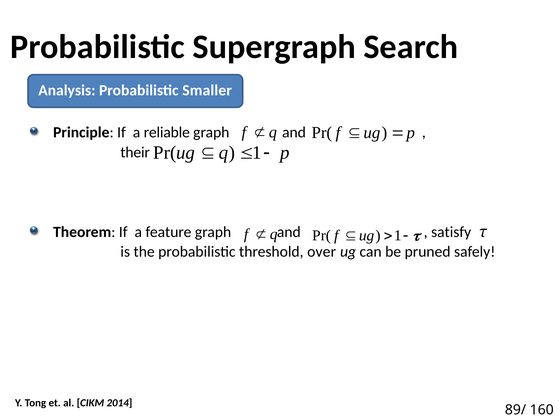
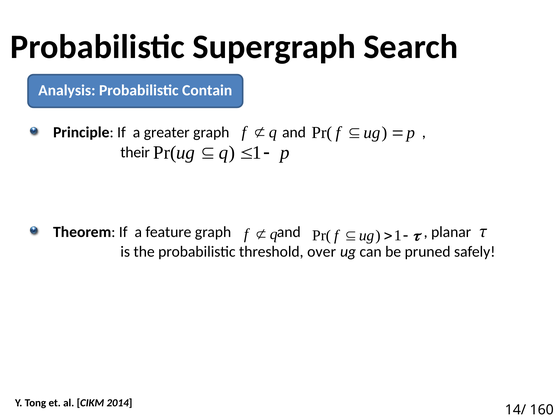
Smaller: Smaller -> Contain (207, 90)
reliable: reliable -> greater (167, 132)
satisfy: satisfy -> planar (451, 232)
89/: 89/ -> 14/ (515, 410)
